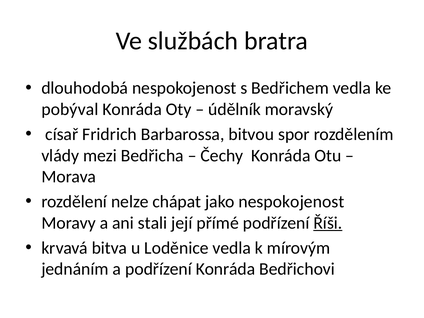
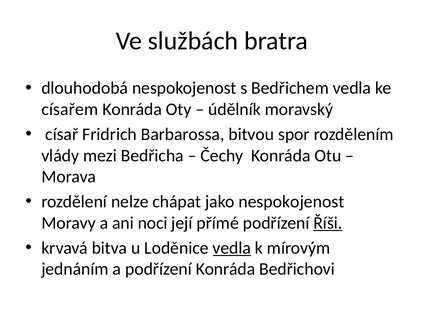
pobýval: pobýval -> císařem (70, 109)
stali: stali -> noci (153, 223)
vedla underline: none -> present (232, 248)
